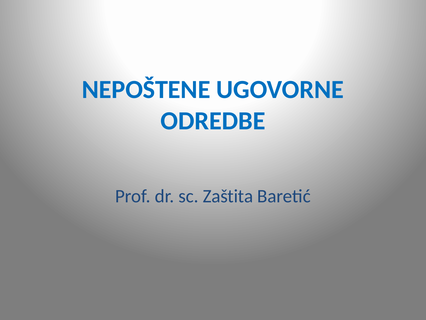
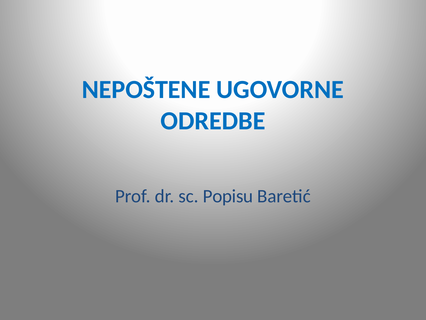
Zaštita: Zaštita -> Popisu (228, 196)
